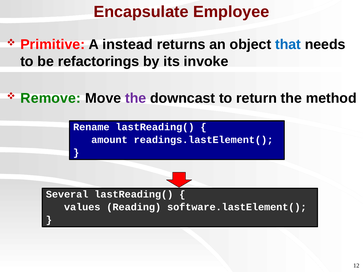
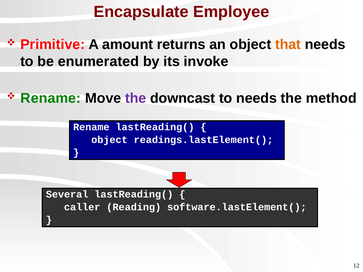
instead: instead -> amount (128, 45)
that colour: blue -> orange (288, 45)
refactorings: refactorings -> enumerated (98, 61)
Remove: Remove -> Rename (51, 98)
to return: return -> needs (257, 98)
amount: amount -> object (109, 140)
values: values -> caller (82, 207)
